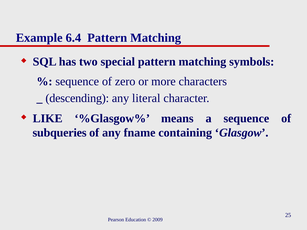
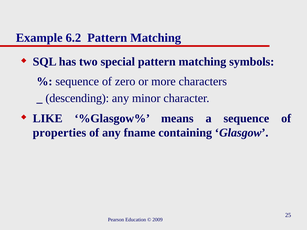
6.4: 6.4 -> 6.2 (73, 38)
literal: literal -> minor (146, 98)
subqueries: subqueries -> properties (59, 133)
